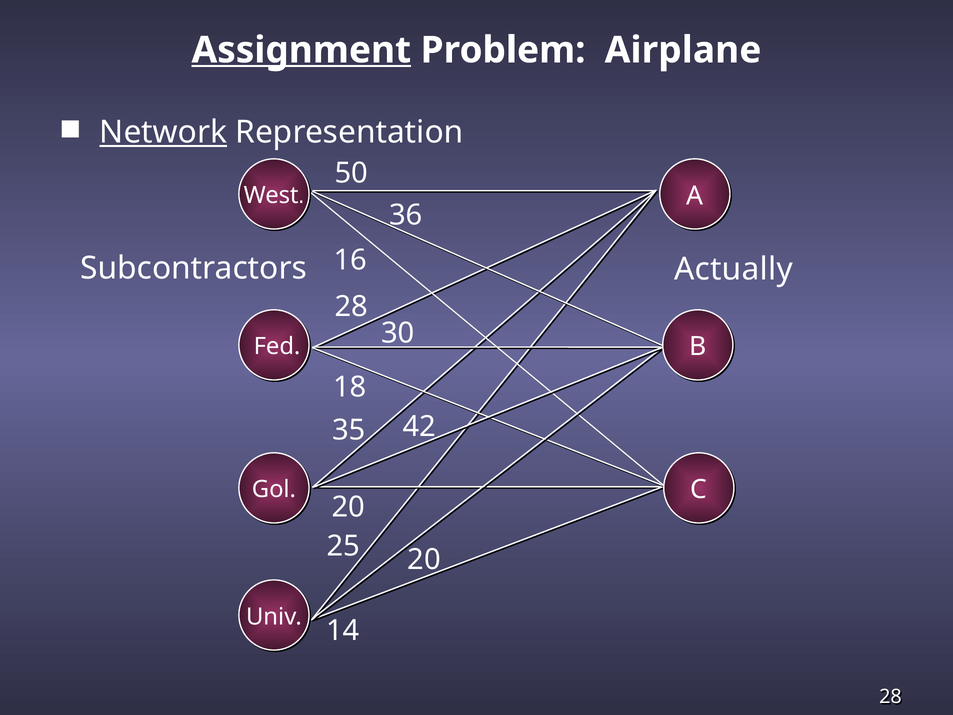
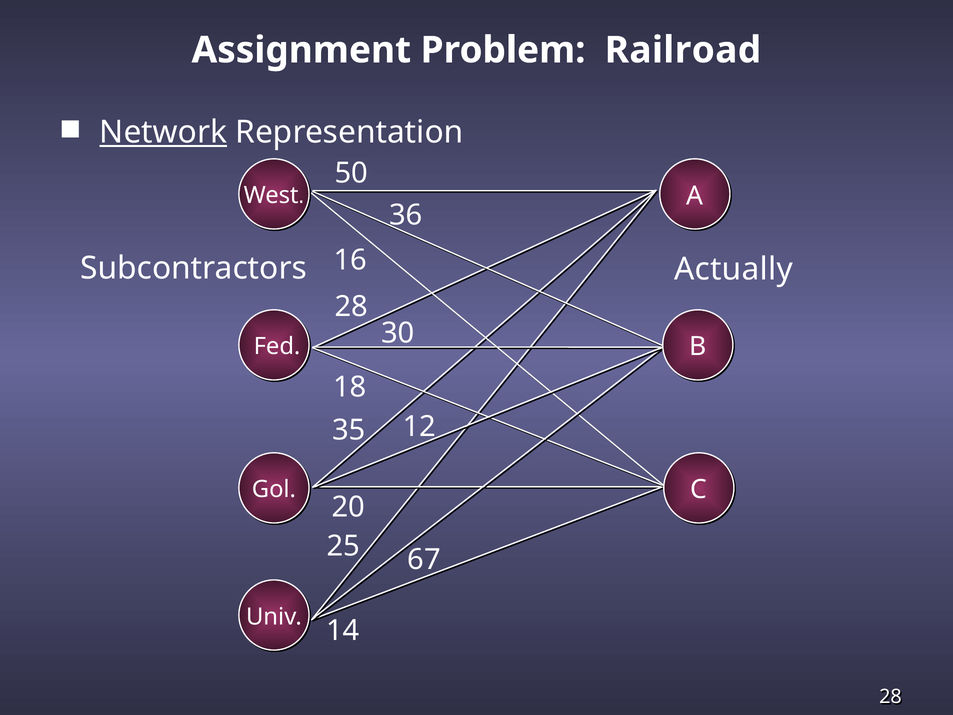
Assignment underline: present -> none (301, 50)
Airplane: Airplane -> Railroad (683, 50)
42: 42 -> 12 (419, 427)
25 20: 20 -> 67 (424, 559)
